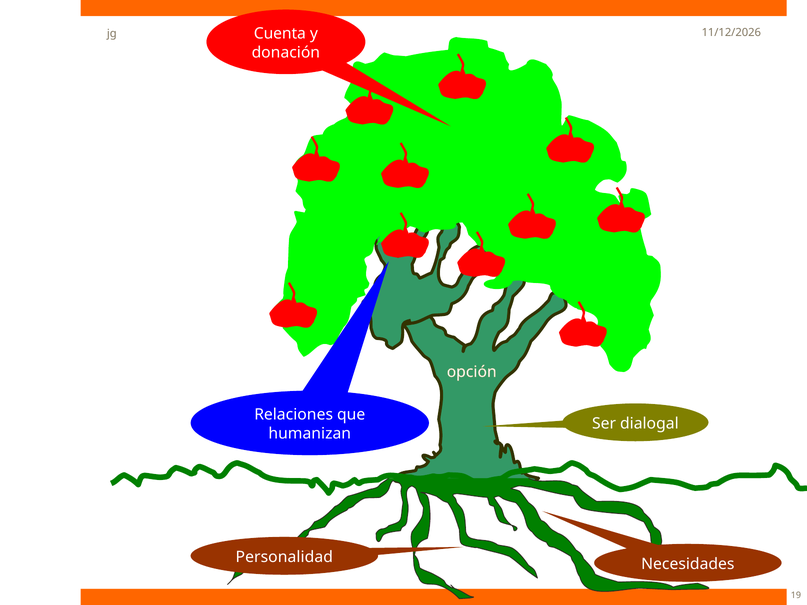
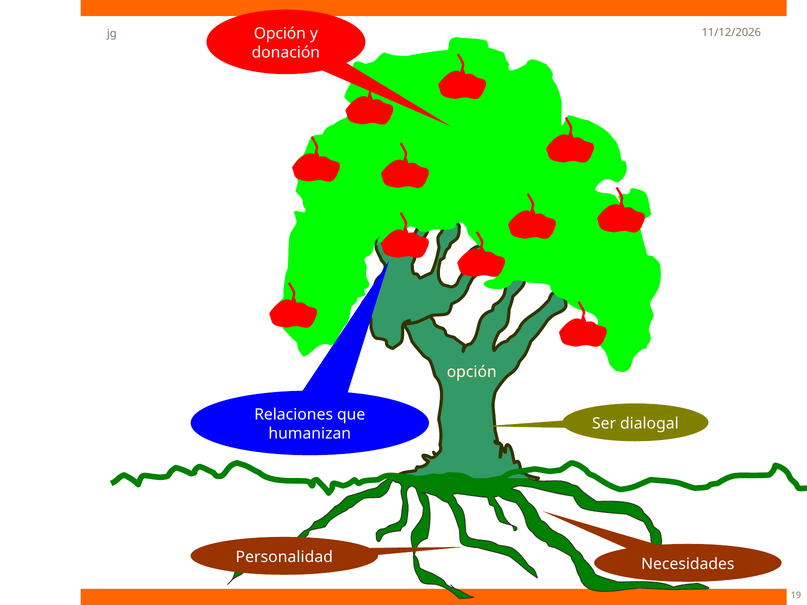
Cuenta: Cuenta -> Opción (280, 34)
